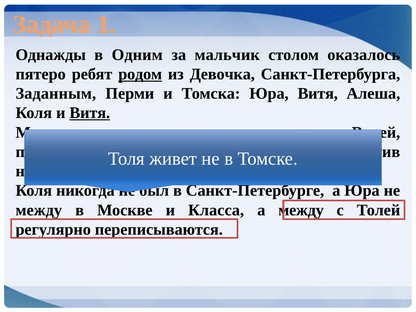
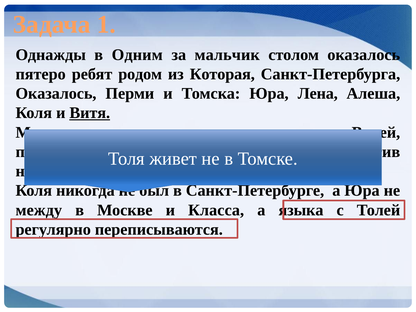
родом underline: present -> none (140, 74)
Девочка: Девочка -> Которая (222, 74)
Заданным: Заданным -> Оказалось (56, 94)
Юра Витя: Витя -> Лена (318, 94)
а между: между -> языка (301, 210)
